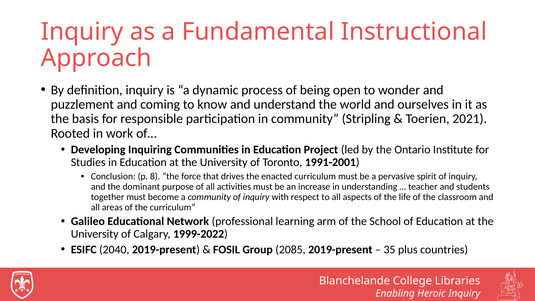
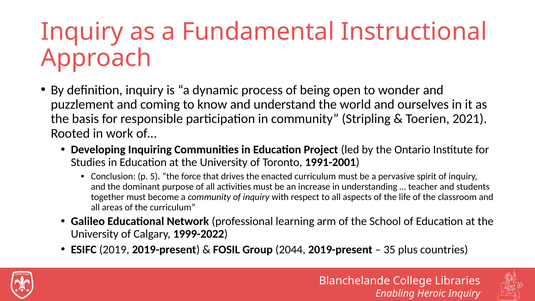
8: 8 -> 5 (155, 176)
2040: 2040 -> 2019 (114, 249)
2085: 2085 -> 2044 (290, 249)
